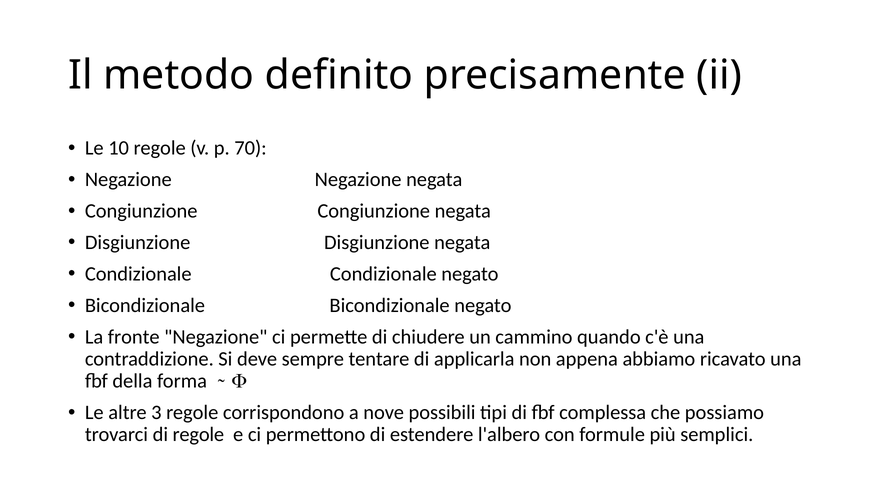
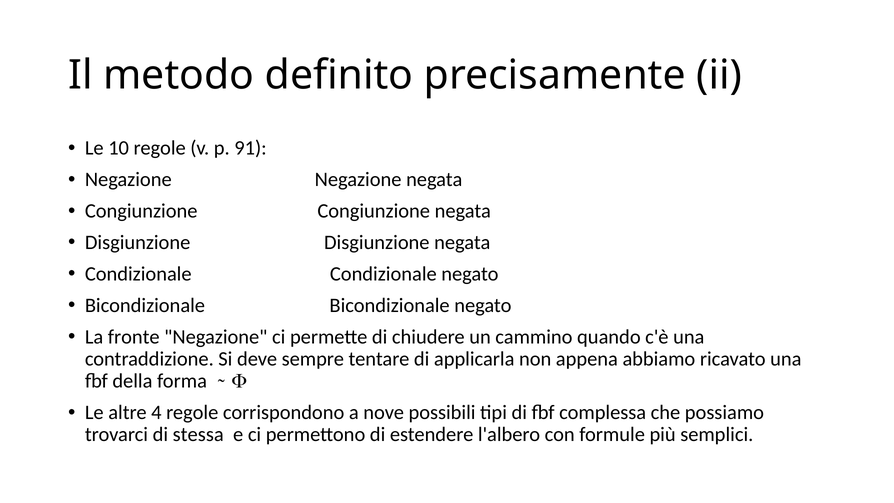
70: 70 -> 91 (250, 148)
3: 3 -> 4 (156, 412)
di regole: regole -> stessa (198, 435)
